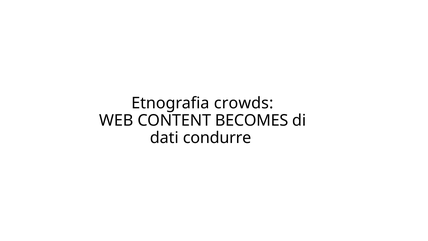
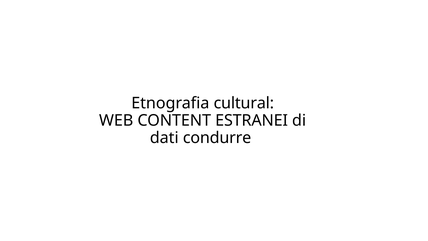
crowds: crowds -> cultural (244, 103)
BECOMES: BECOMES -> ESTRANEI (252, 120)
